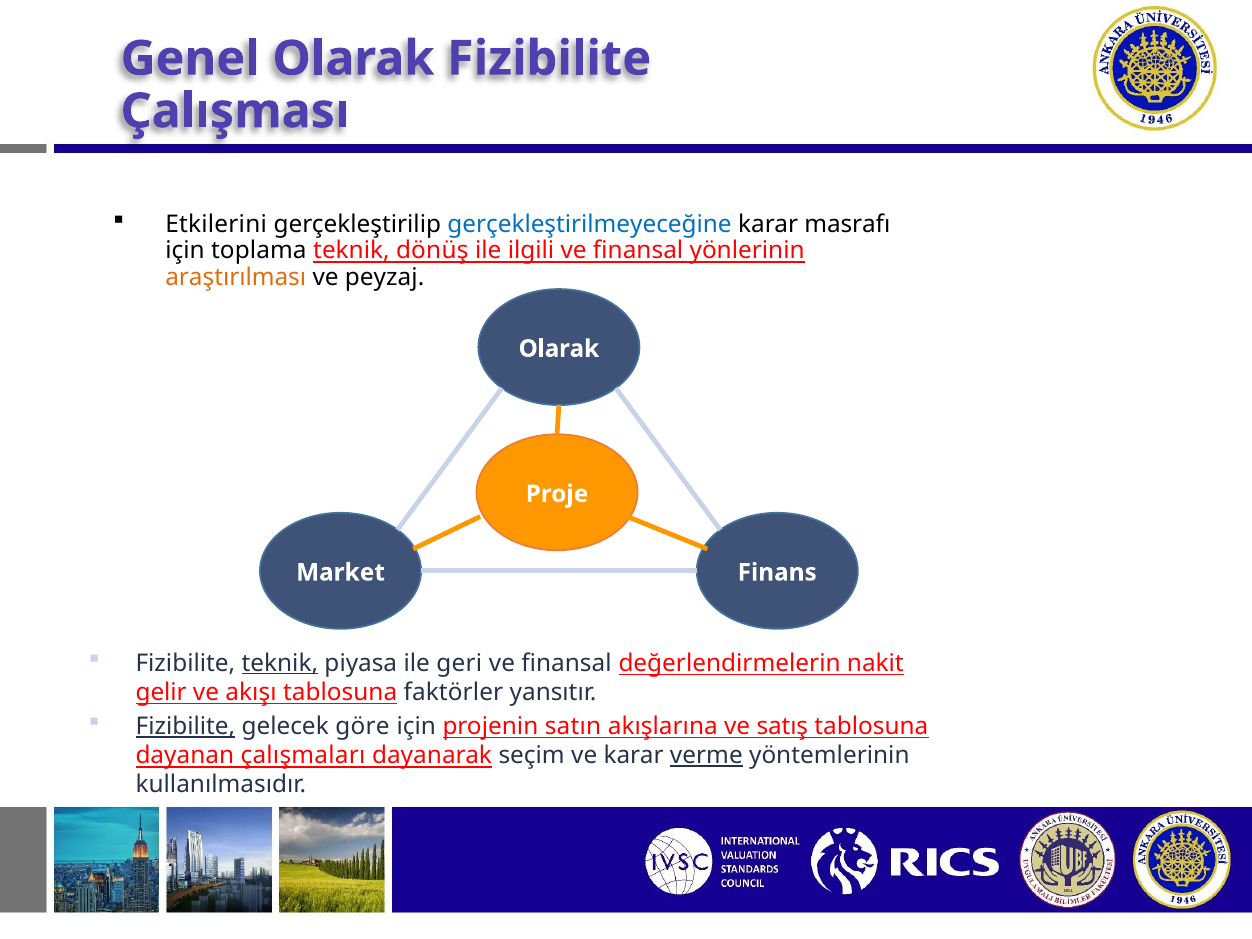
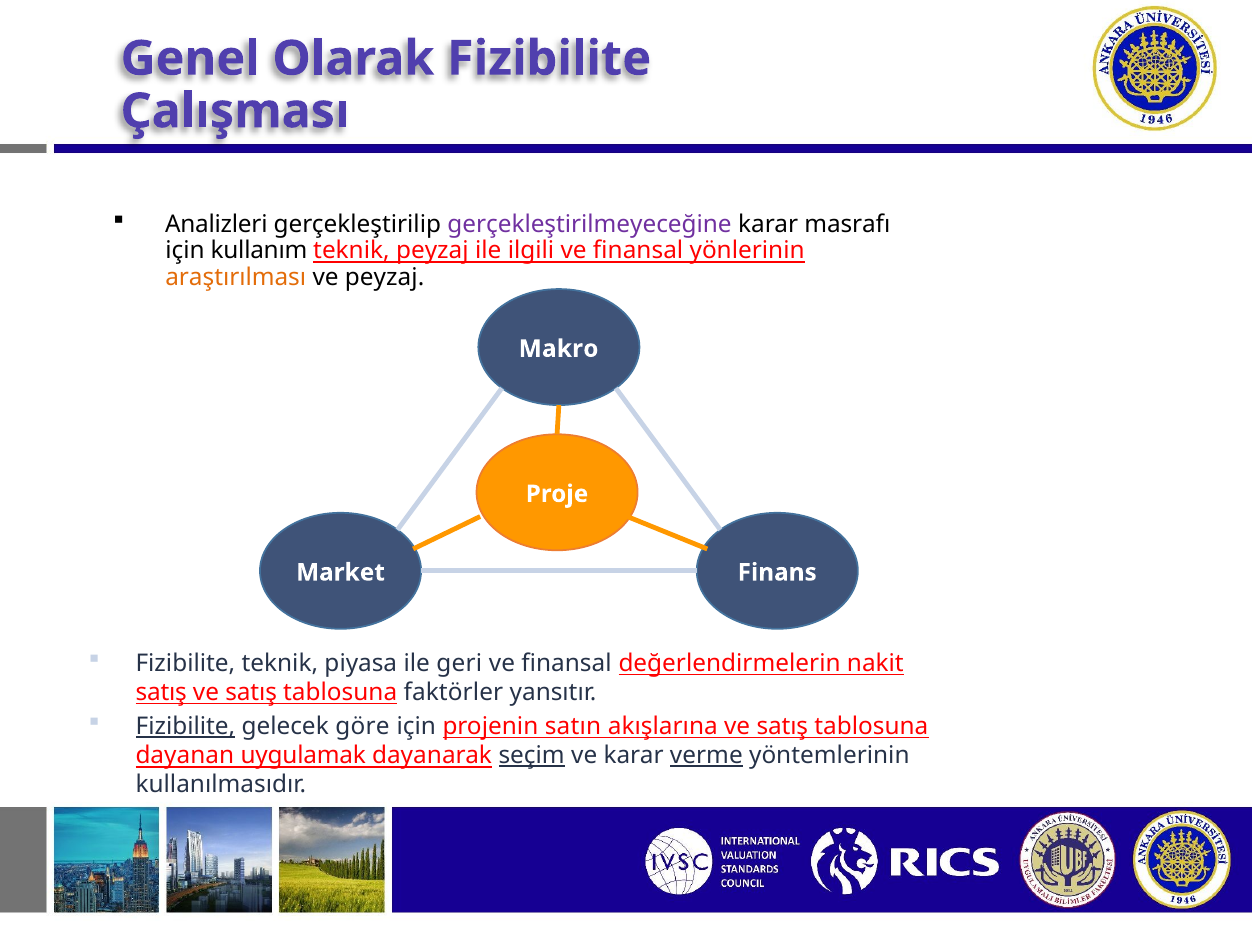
Etkilerini: Etkilerini -> Analizleri (216, 225)
gerçekleştirilmeyeceğine colour: blue -> purple (590, 225)
toplama: toplama -> kullanım (259, 251)
teknik dönüş: dönüş -> peyzaj (432, 251)
Olarak: Olarak -> Makro (559, 349)
teknik underline: present -> none (280, 663)
gelir: gelir -> satış (161, 692)
akışı: akışı -> satış (251, 692)
çalışmaları: çalışmaları -> uygulamak (303, 756)
seçim underline: none -> present (532, 756)
